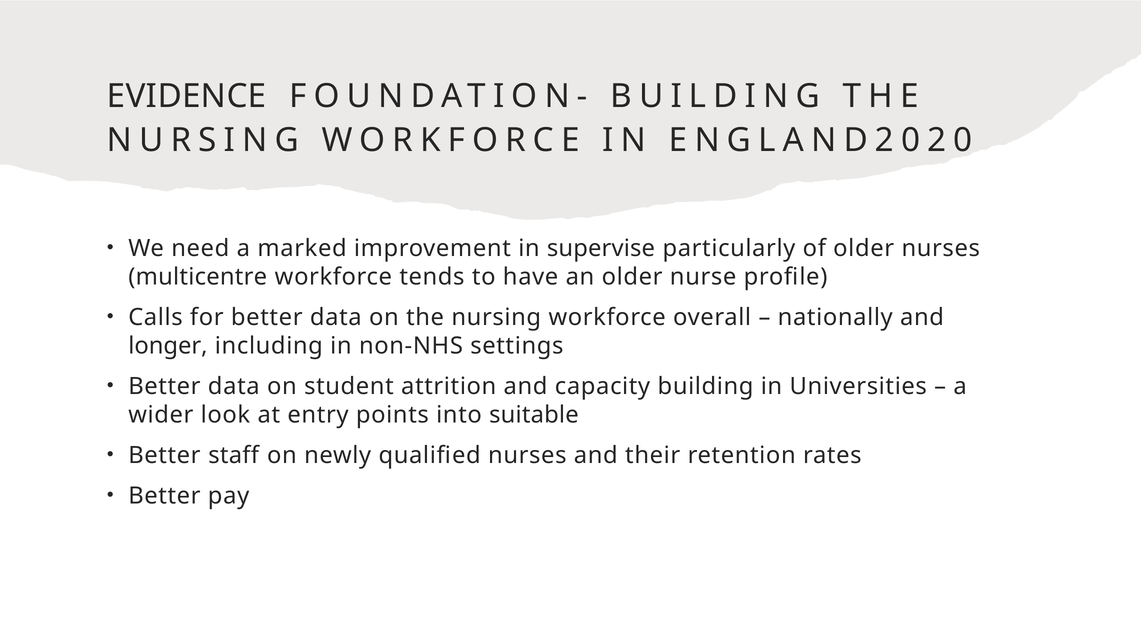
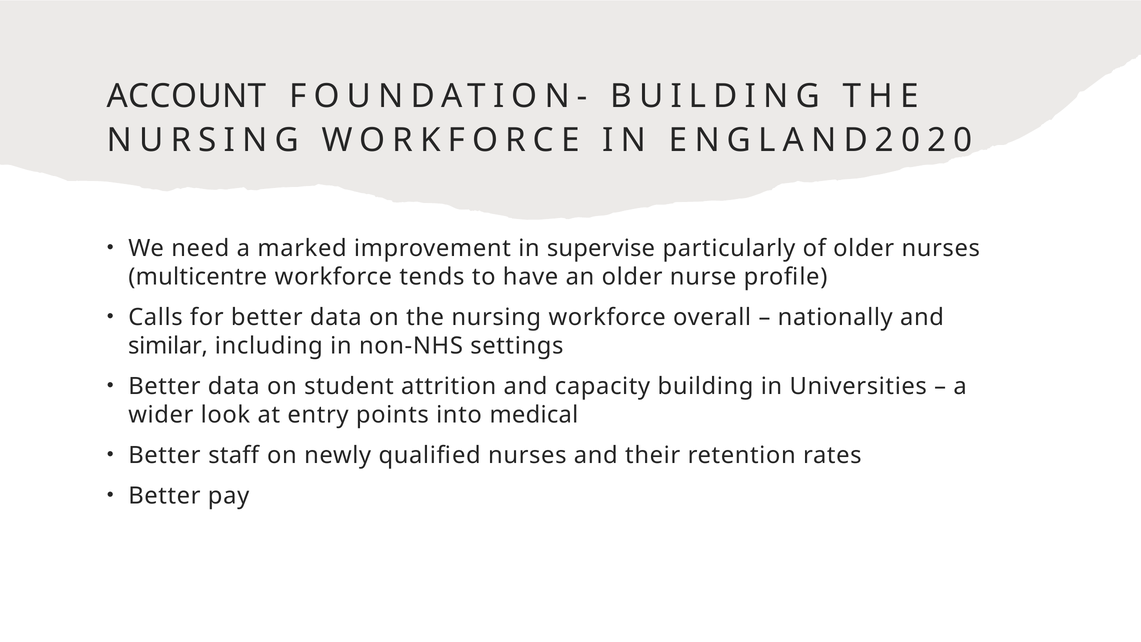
EVIDENCE: EVIDENCE -> ACCOUNT (187, 96)
longer: longer -> similar (168, 346)
suitable: suitable -> medical (534, 415)
